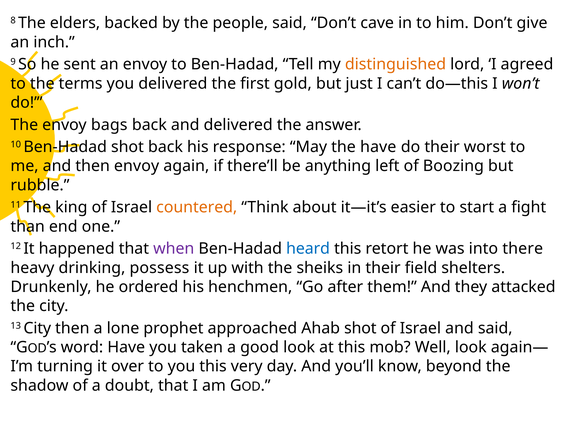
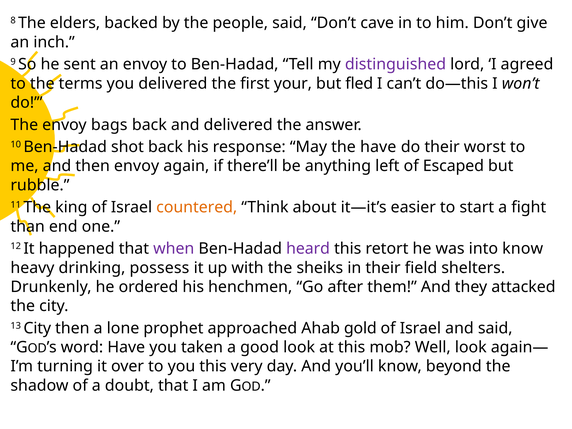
distinguished colour: orange -> purple (395, 64)
gold: gold -> your (293, 83)
just: just -> fled (359, 83)
Boozing: Boozing -> Escaped (453, 166)
heard colour: blue -> purple (308, 249)
into there: there -> know (523, 249)
Ahab shot: shot -> gold (360, 328)
